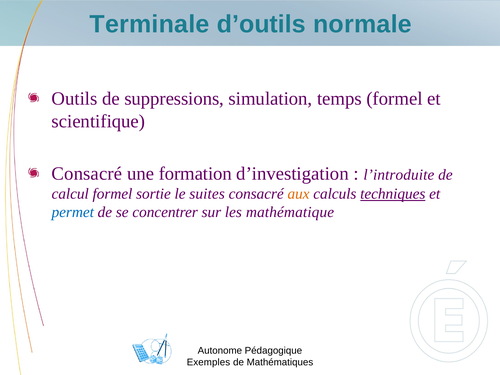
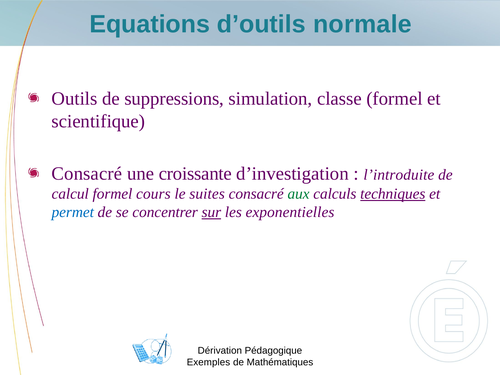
Terminale: Terminale -> Equations (150, 24)
temps: temps -> classe (339, 99)
formation: formation -> croissante (195, 174)
sortie: sortie -> cours (153, 194)
aux colour: orange -> green (299, 194)
sur underline: none -> present (211, 212)
mathématique: mathématique -> exponentielles (290, 212)
Autonome: Autonome -> Dérivation (220, 351)
